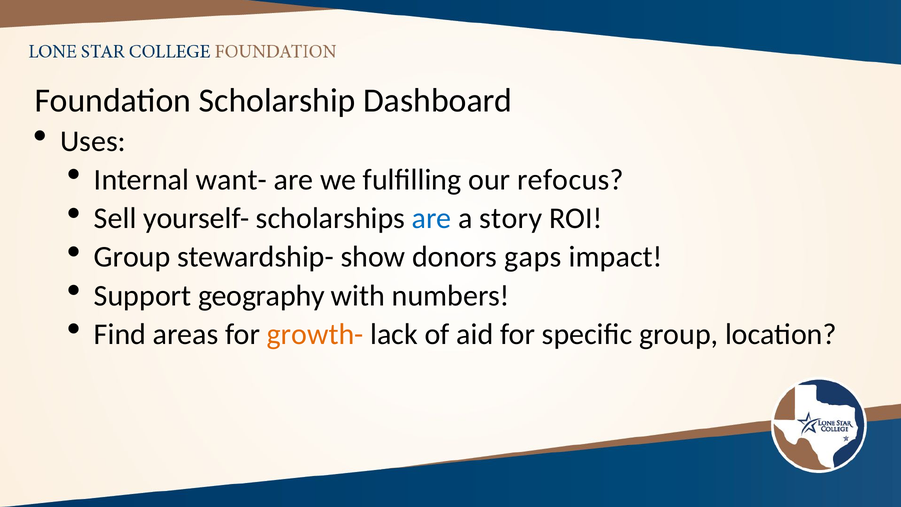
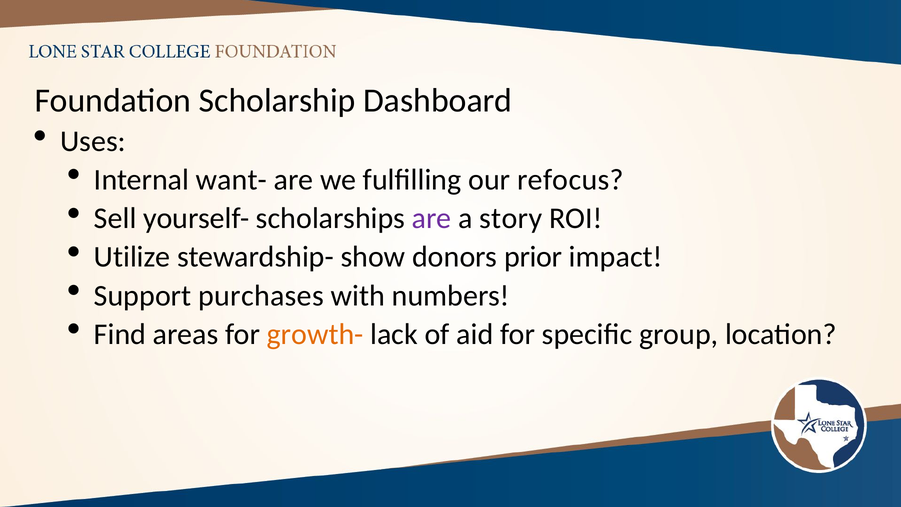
are colour: blue -> purple (432, 218)
Group: Group -> Utilize (132, 257)
gaps: gaps -> prior (533, 257)
geography: geography -> purchases (261, 295)
